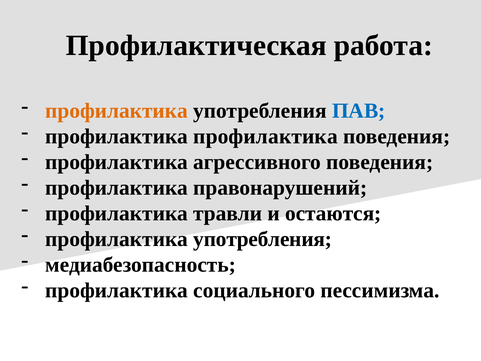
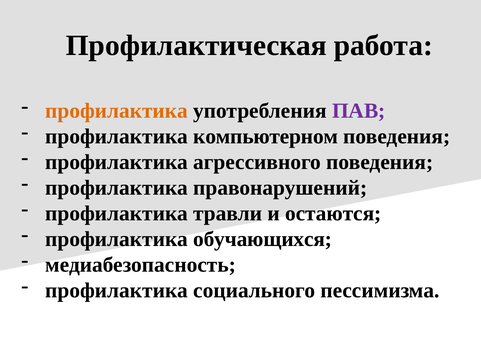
ПАВ colour: blue -> purple (359, 111)
профилактика профилактика: профилактика -> компьютерном (266, 136)
употребления: употребления -> обучающихся (263, 239)
